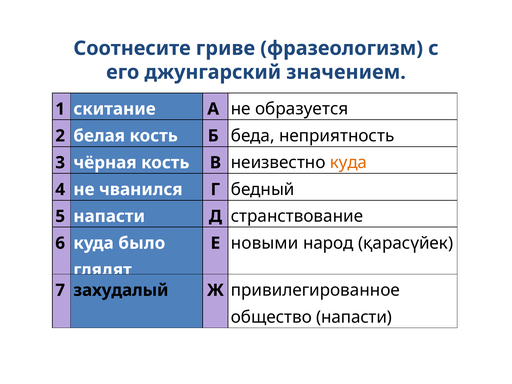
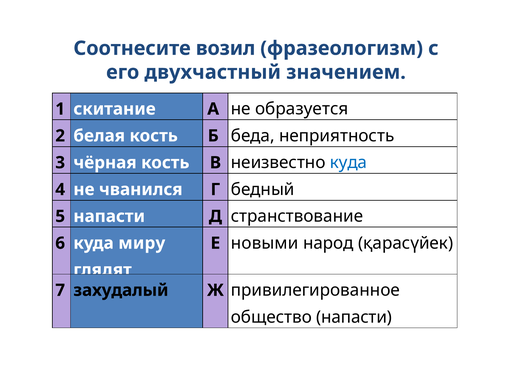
гриве: гриве -> возил (226, 48)
джунгарский: джунгарский -> двухчастный (213, 72)
куда colour: orange -> blue (348, 163)
было: было -> миру (142, 243)
